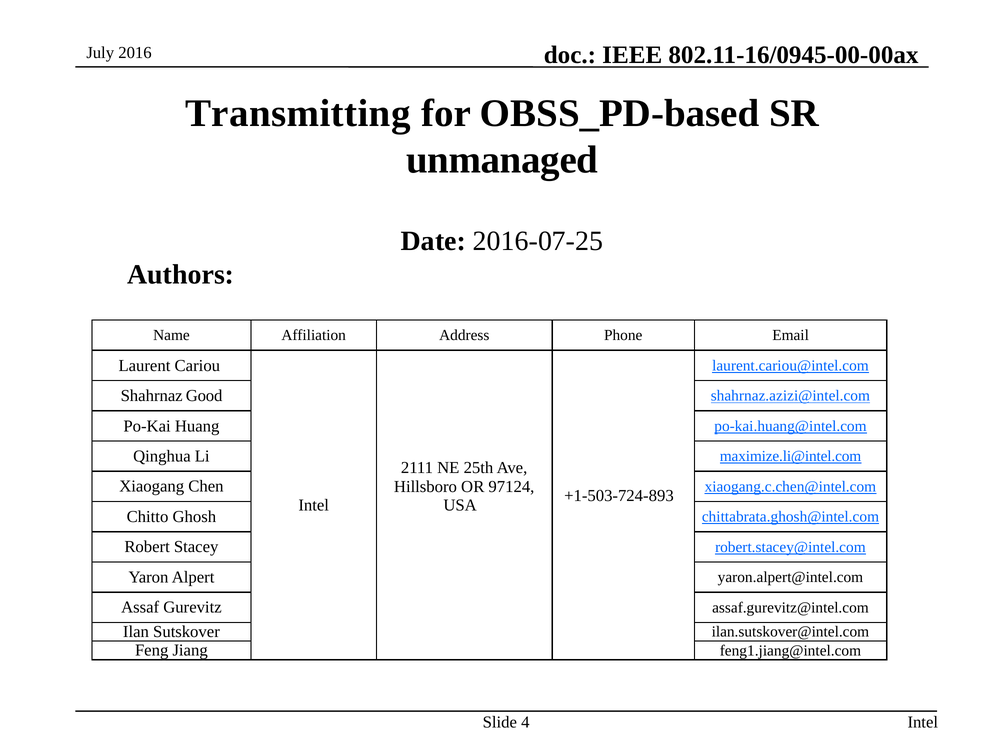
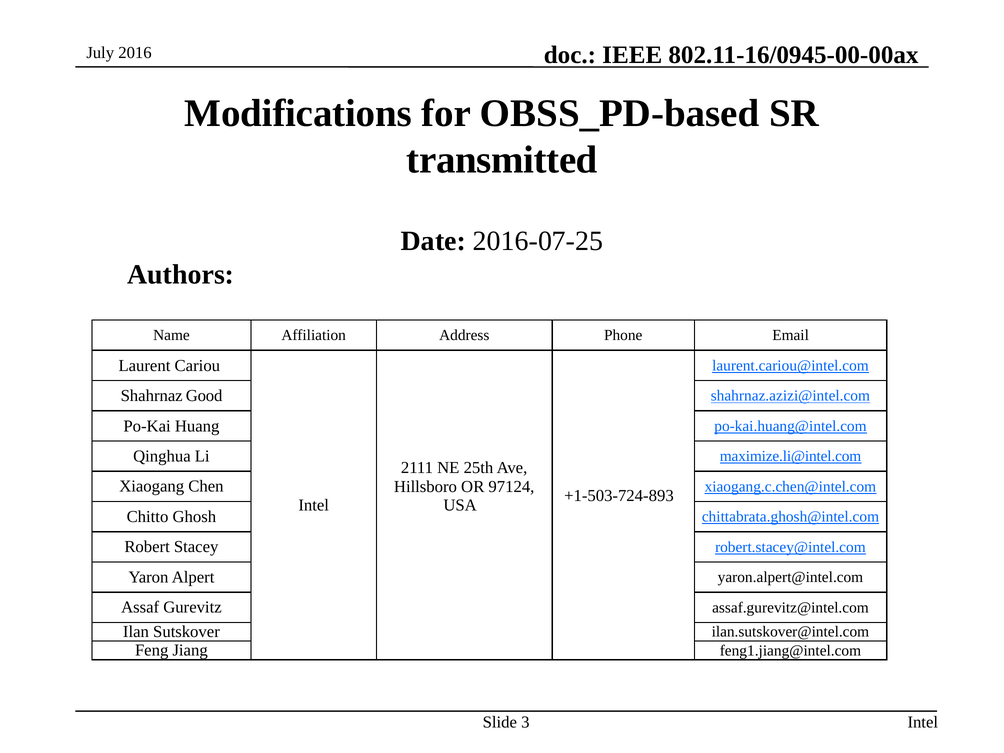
Transmitting: Transmitting -> Modifications (298, 113)
unmanaged: unmanaged -> transmitted (502, 160)
4: 4 -> 3 (525, 722)
